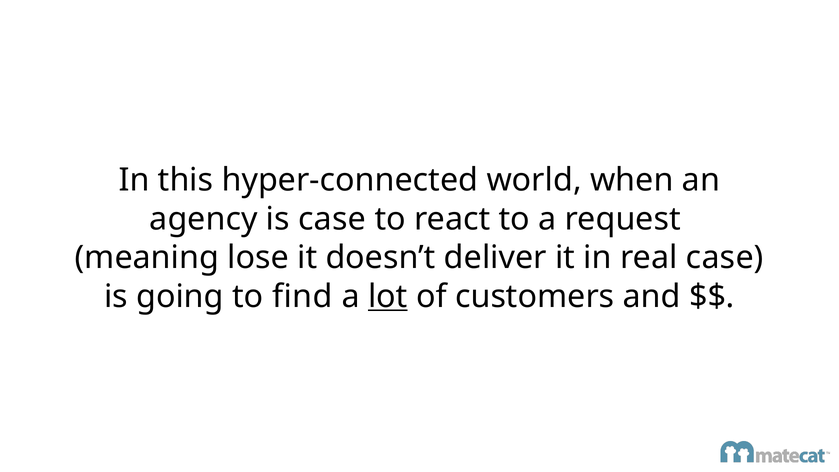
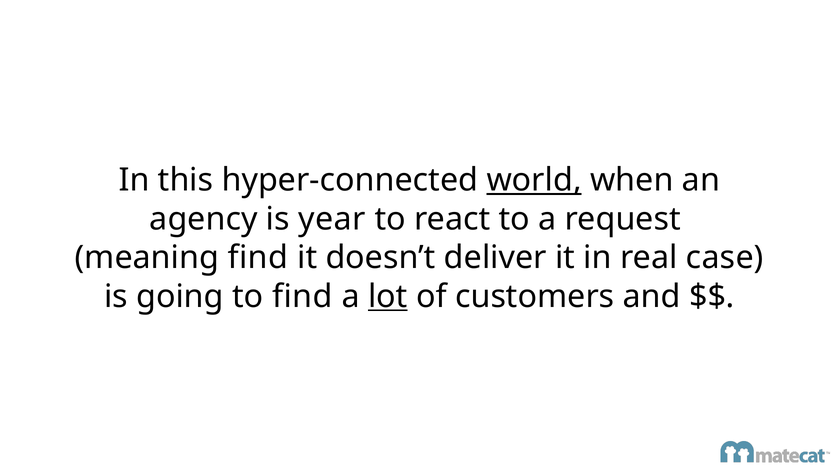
world underline: none -> present (534, 180)
is case: case -> year (332, 219)
meaning lose: lose -> find (258, 258)
